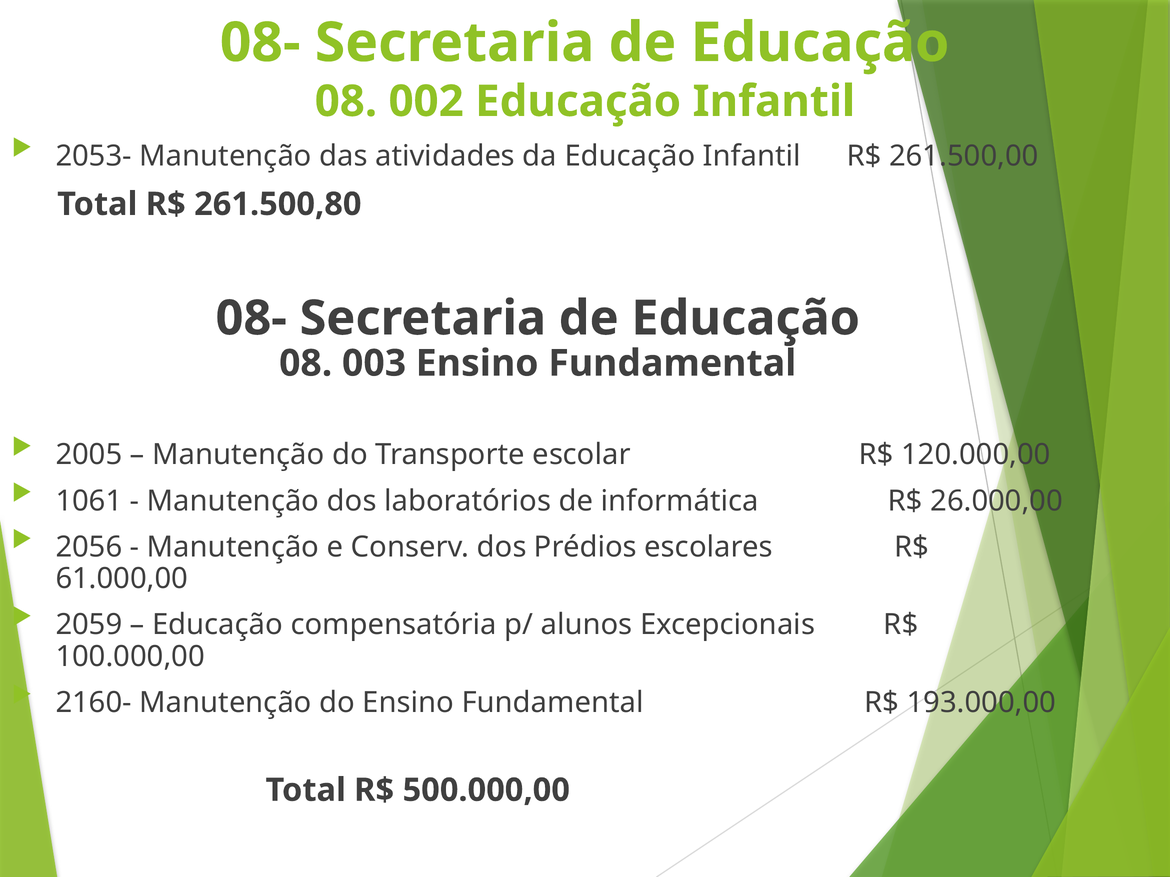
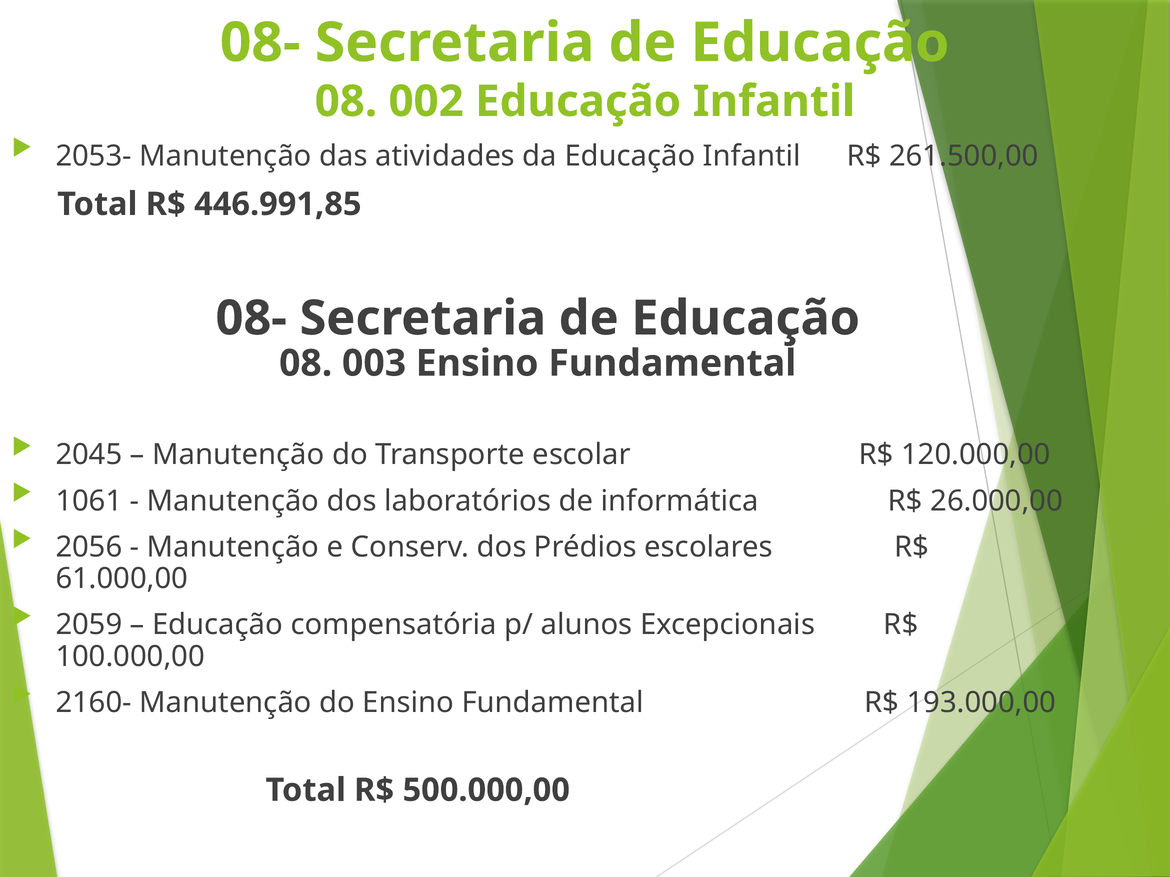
261.500,80: 261.500,80 -> 446.991,85 (278, 204)
2005: 2005 -> 2045 (89, 455)
